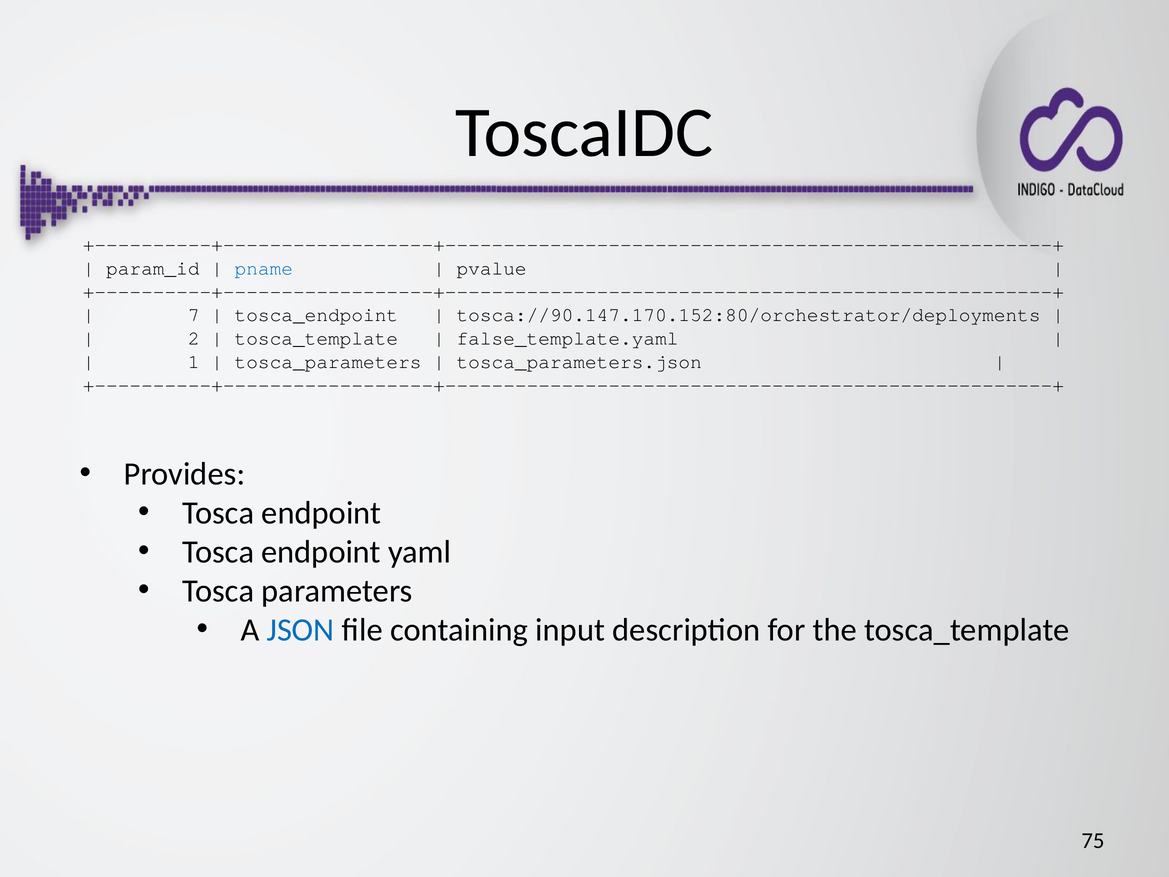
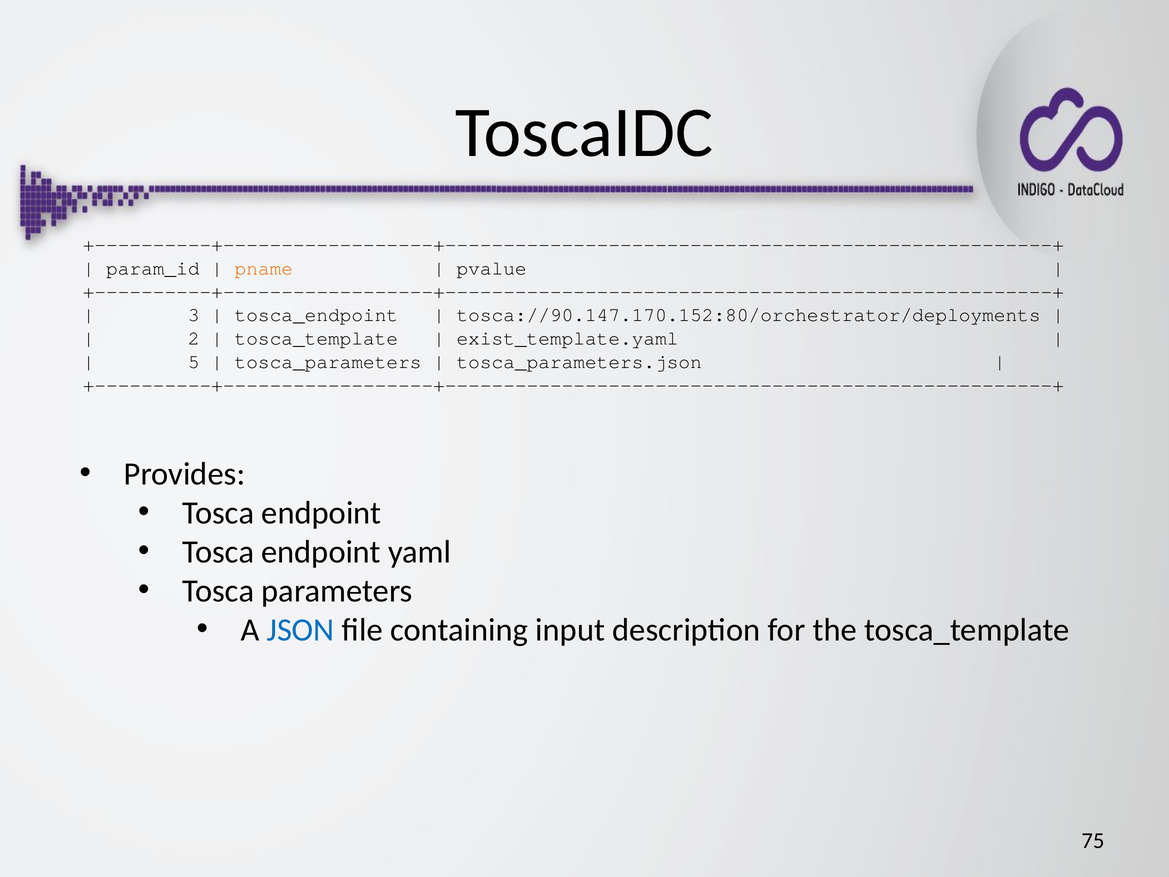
pname colour: blue -> orange (264, 268)
7: 7 -> 3 (194, 315)
false_template.yaml: false_template.yaml -> exist_template.yaml (568, 338)
1: 1 -> 5 (194, 362)
